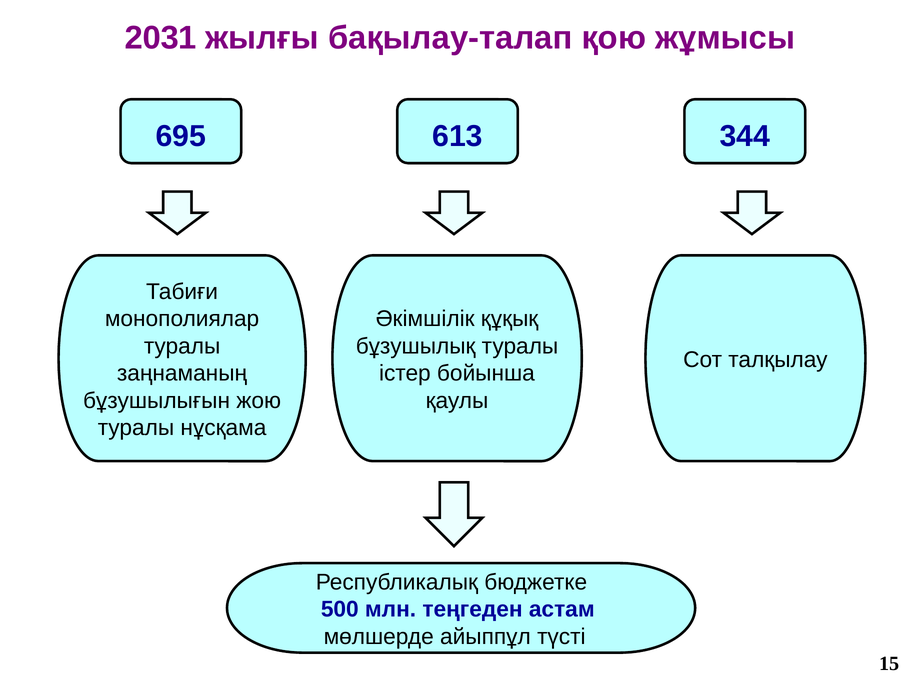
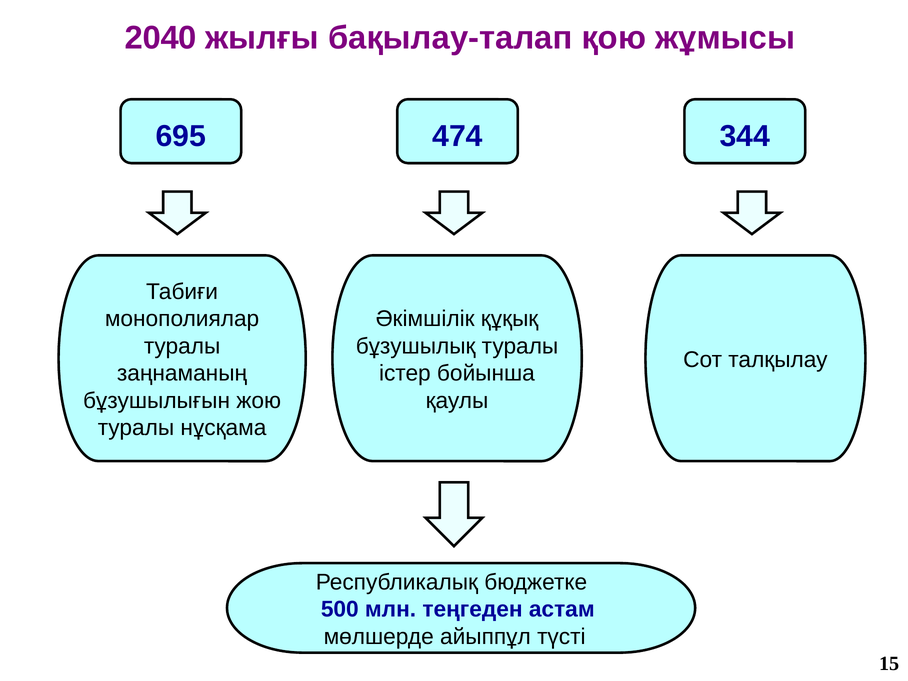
2031: 2031 -> 2040 (161, 38)
613: 613 -> 474 (458, 136)
